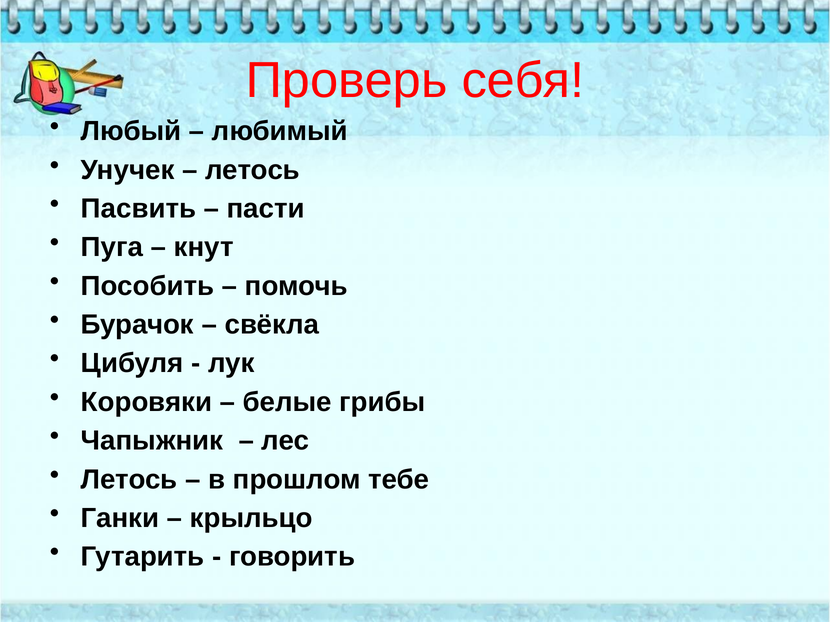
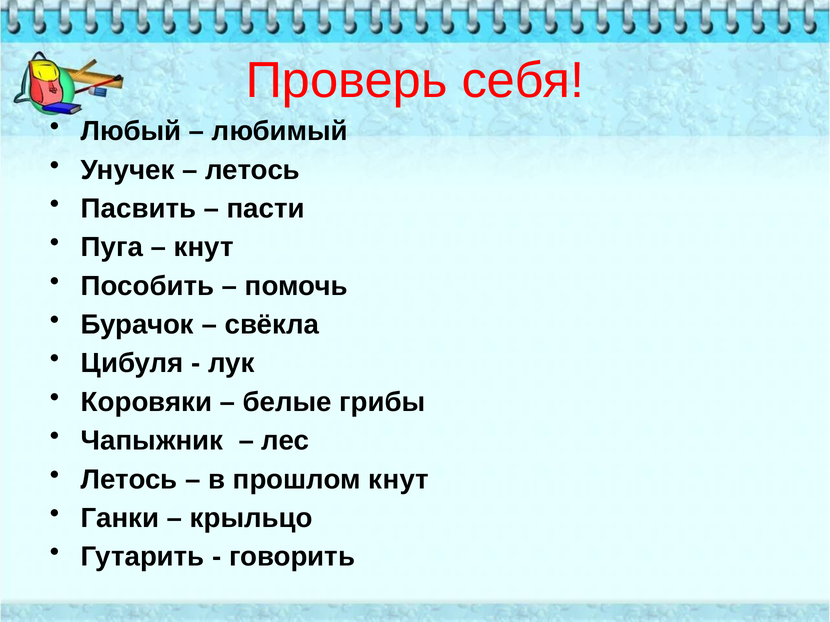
прошлом тебе: тебе -> кнут (399, 480)
